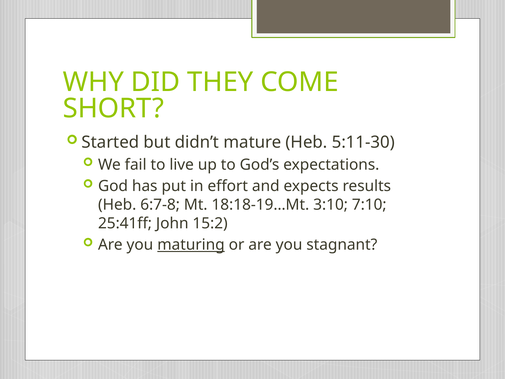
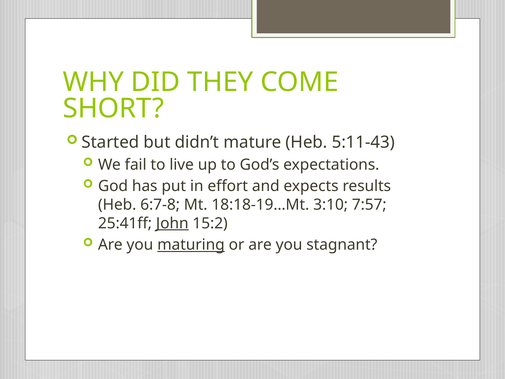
5:11-30: 5:11-30 -> 5:11-43 (363, 142)
7:10: 7:10 -> 7:57 (369, 205)
John underline: none -> present (172, 223)
